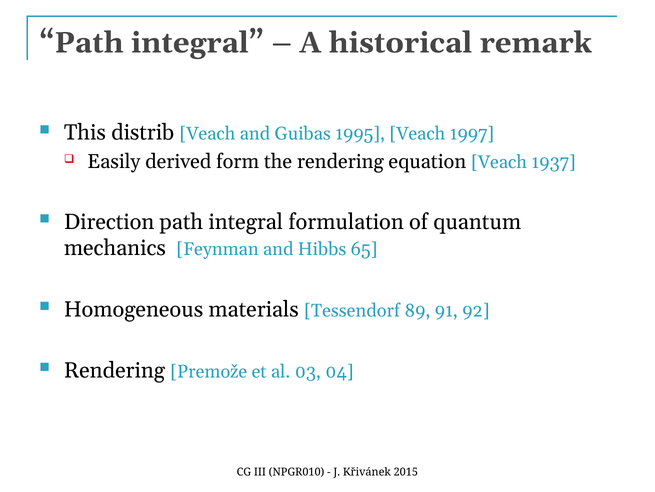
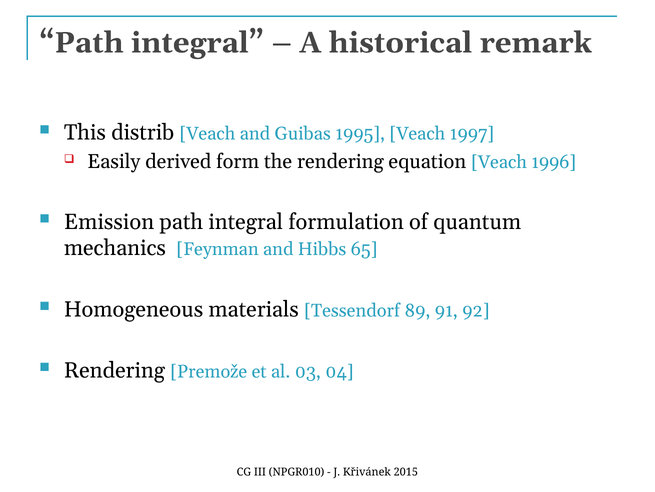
1937: 1937 -> 1996 (554, 162)
Direction: Direction -> Emission (109, 222)
